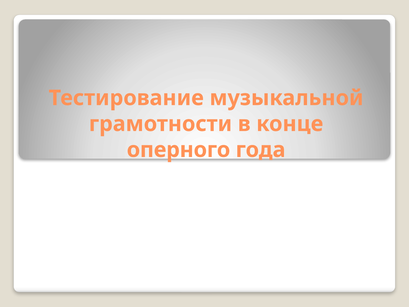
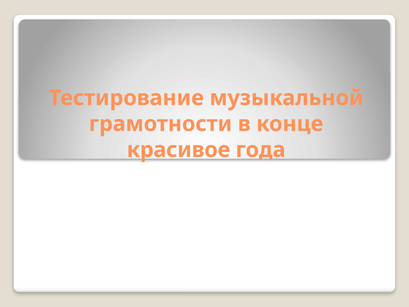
оперного: оперного -> красивое (178, 150)
